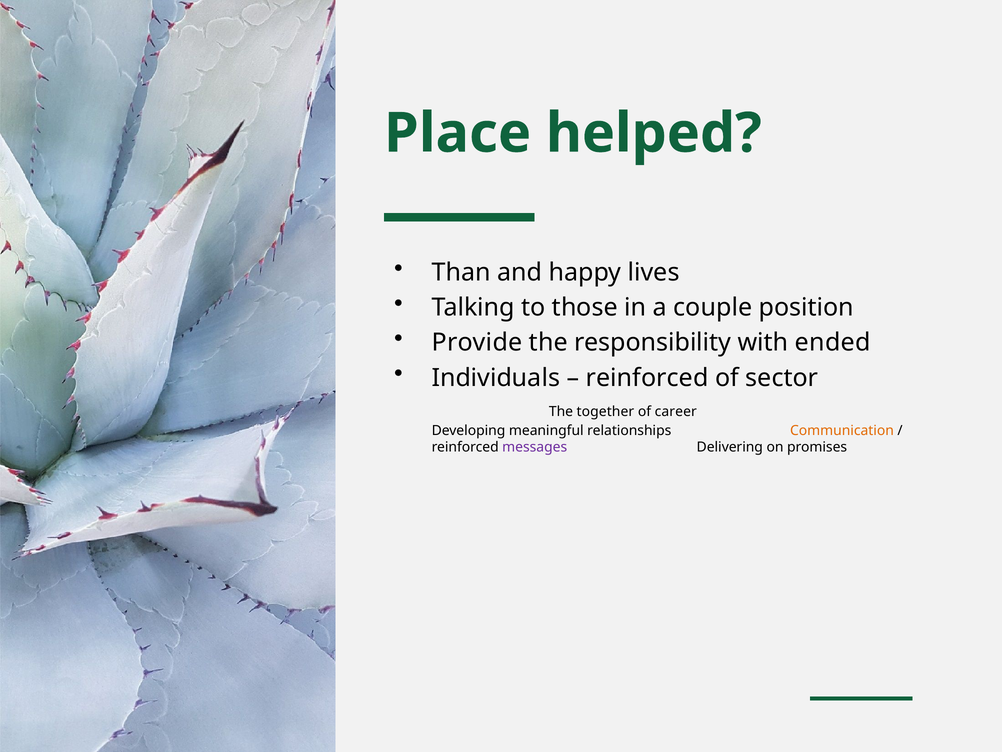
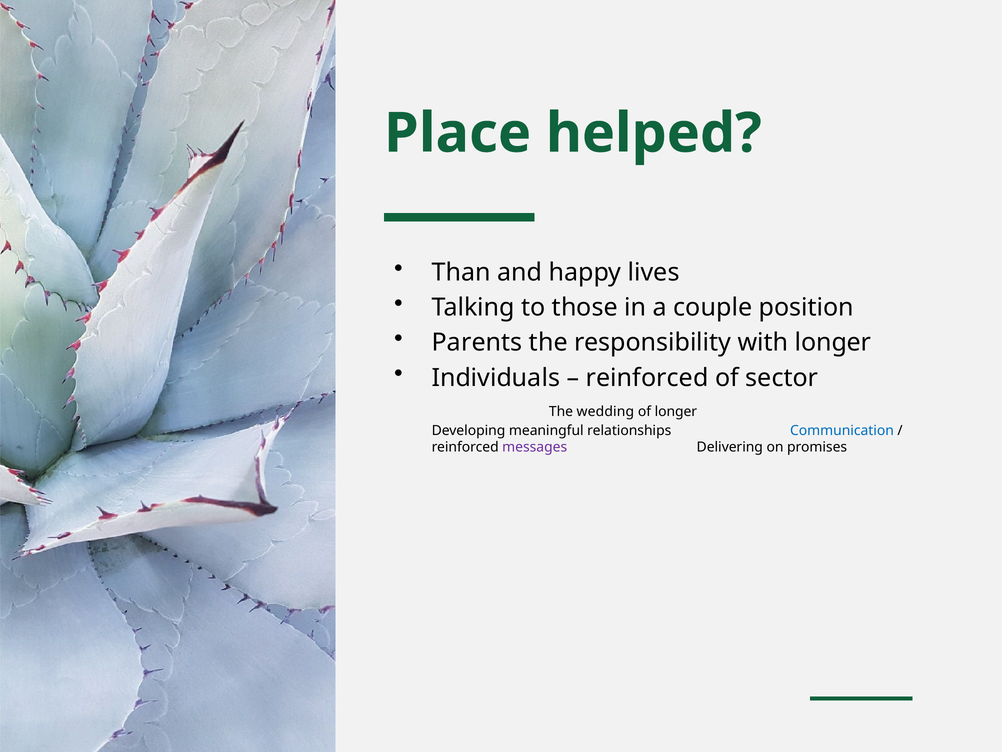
Provide: Provide -> Parents (477, 342)
with ended: ended -> longer (833, 342)
together: together -> wedding (605, 411)
of career: career -> longer (676, 411)
Communication colour: orange -> blue (842, 430)
